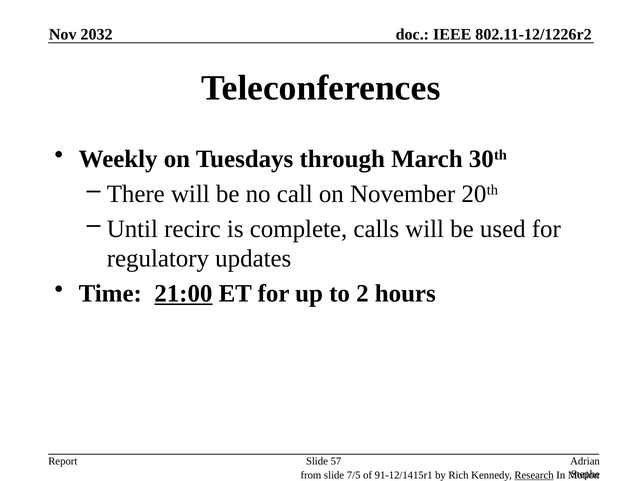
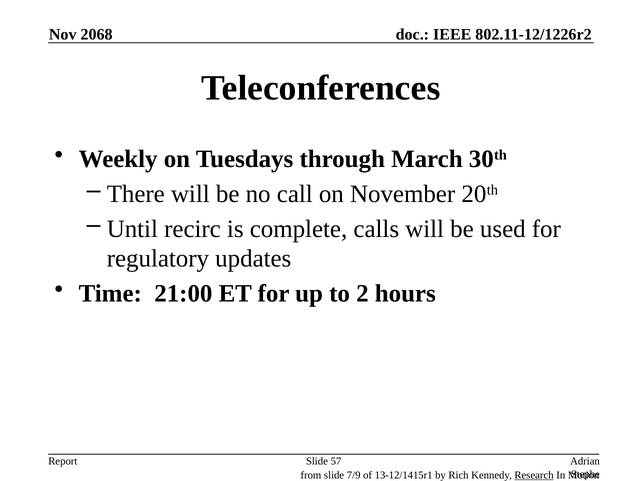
2032: 2032 -> 2068 (97, 34)
21:00 underline: present -> none (183, 294)
7/5: 7/5 -> 7/9 (354, 476)
91-12/1415r1: 91-12/1415r1 -> 13-12/1415r1 (404, 476)
